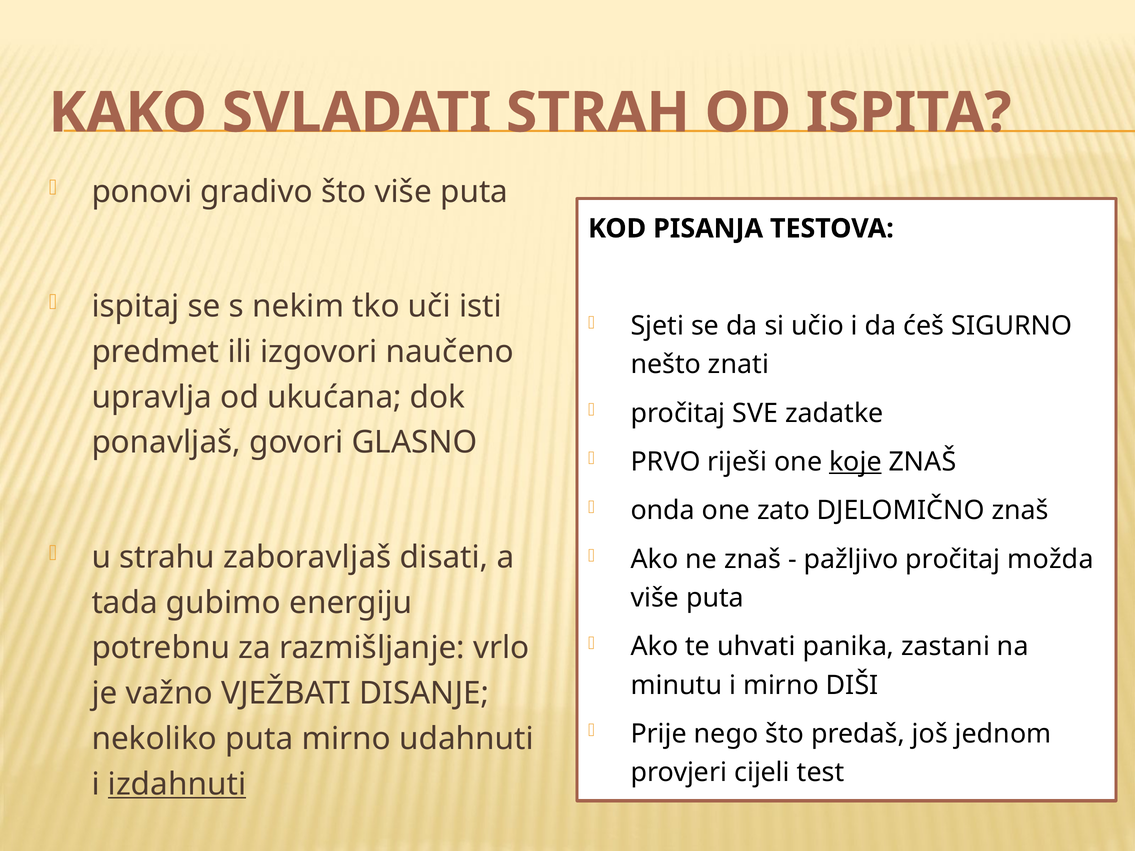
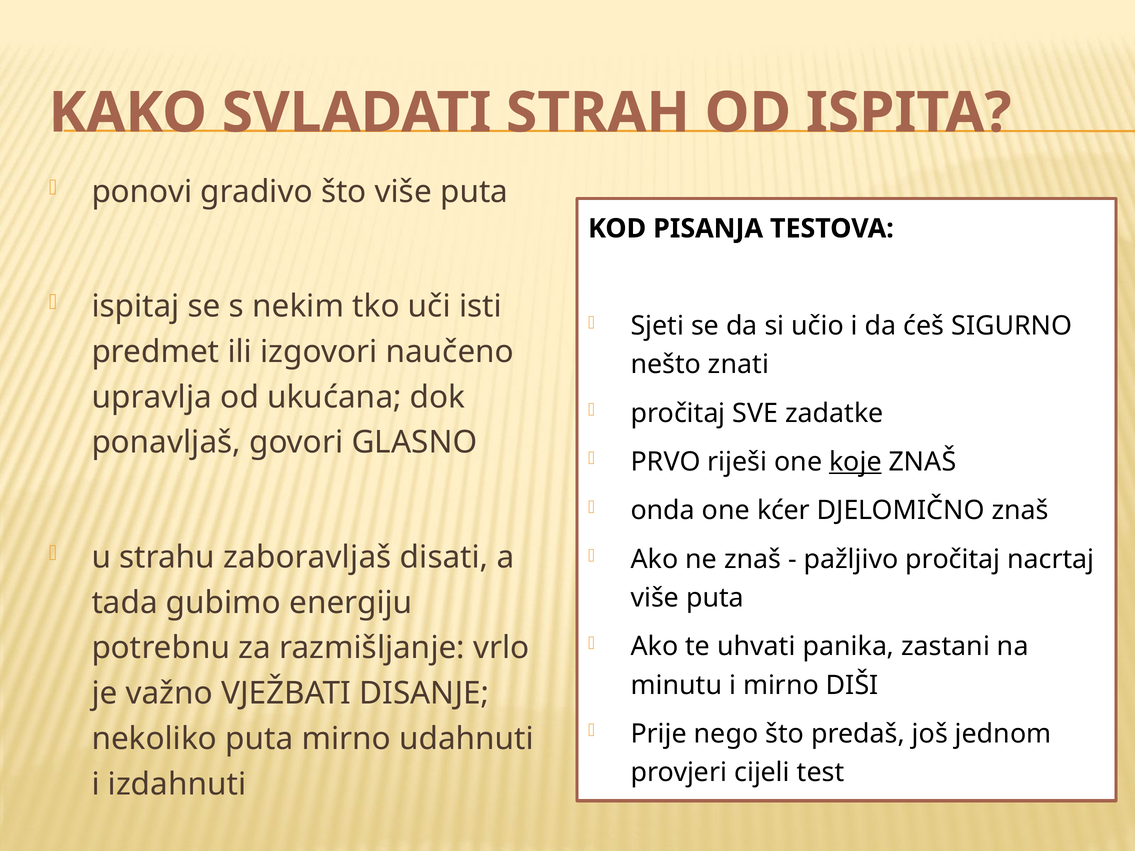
zato: zato -> kćer (783, 511)
možda: možda -> nacrtaj (1051, 559)
izdahnuti underline: present -> none (177, 784)
